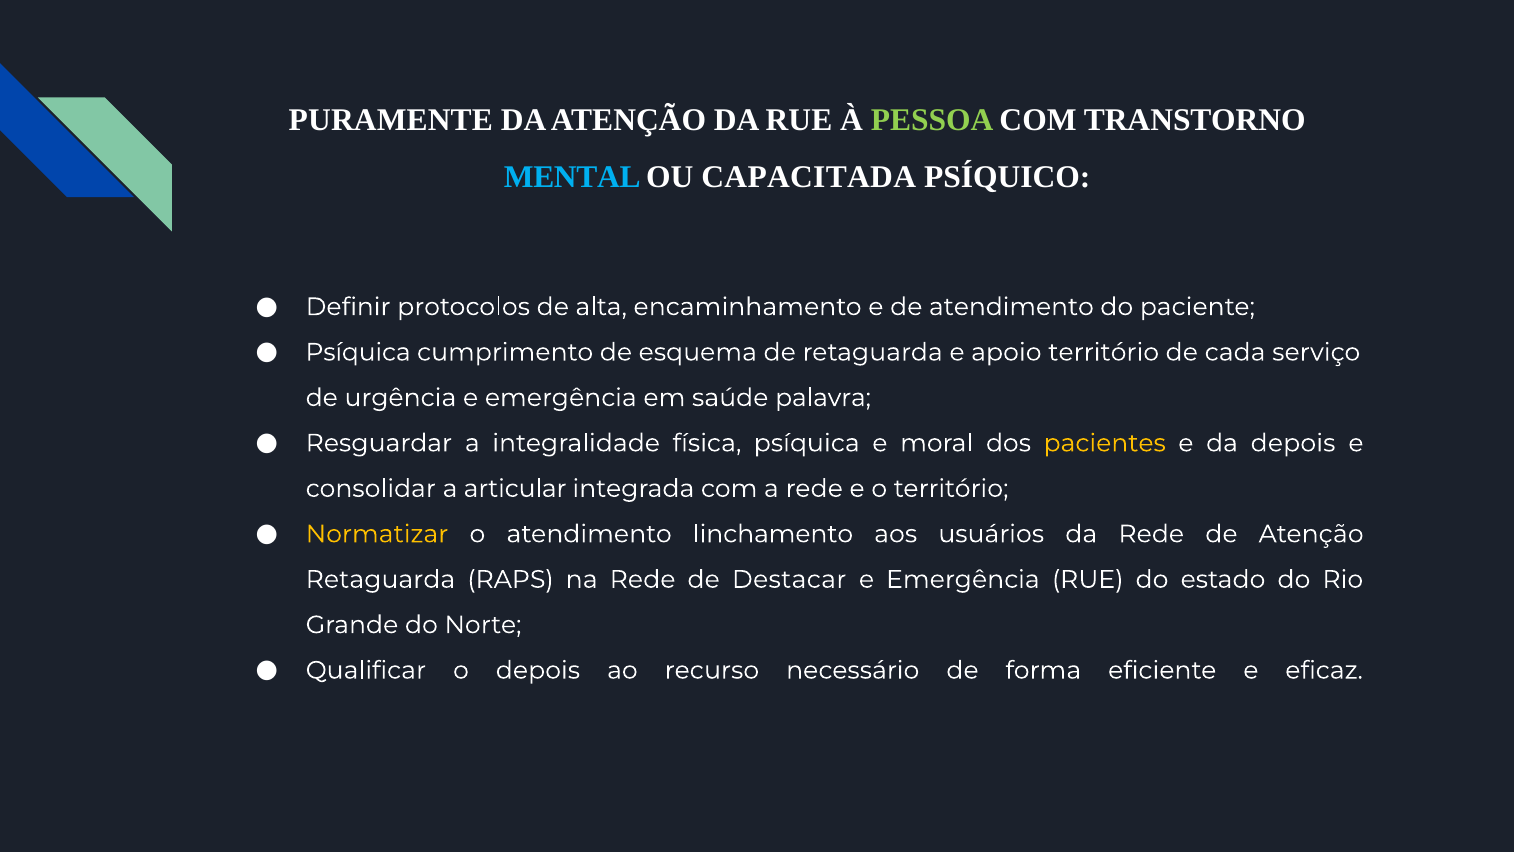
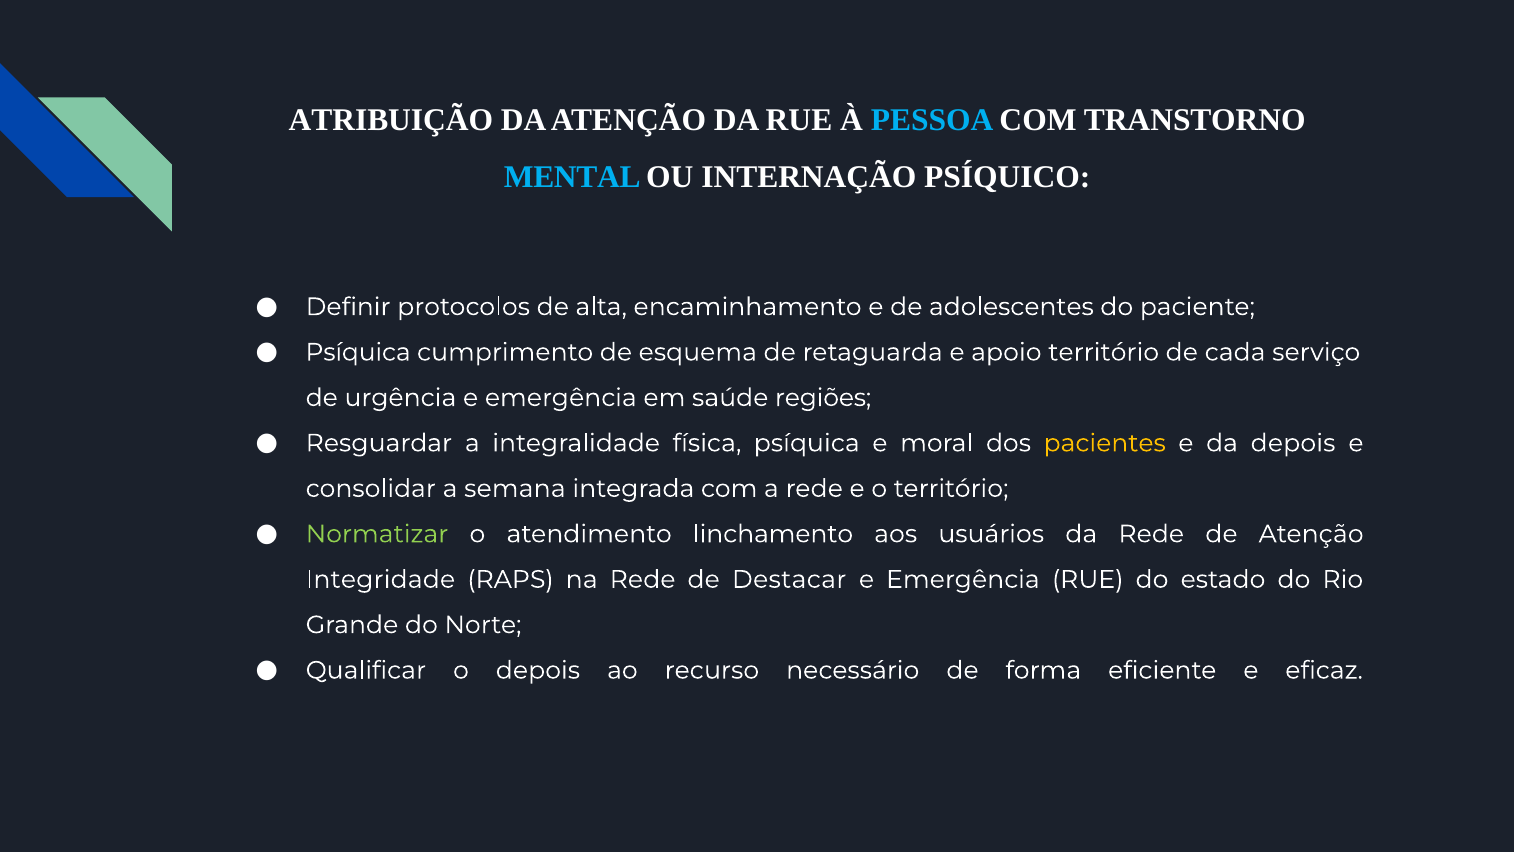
PURAMENTE: PURAMENTE -> ATRIBUIÇÃO (391, 120)
PESSOA colour: light green -> light blue (932, 120)
CAPACITADA: CAPACITADA -> INTERNAÇÃO (809, 177)
de atendimento: atendimento -> adolescentes (1011, 307)
palavra: palavra -> regiões (823, 398)
articular: articular -> semana (515, 488)
Normatizar colour: yellow -> light green (377, 534)
Retaguarda: Retaguarda -> Integridade (380, 579)
